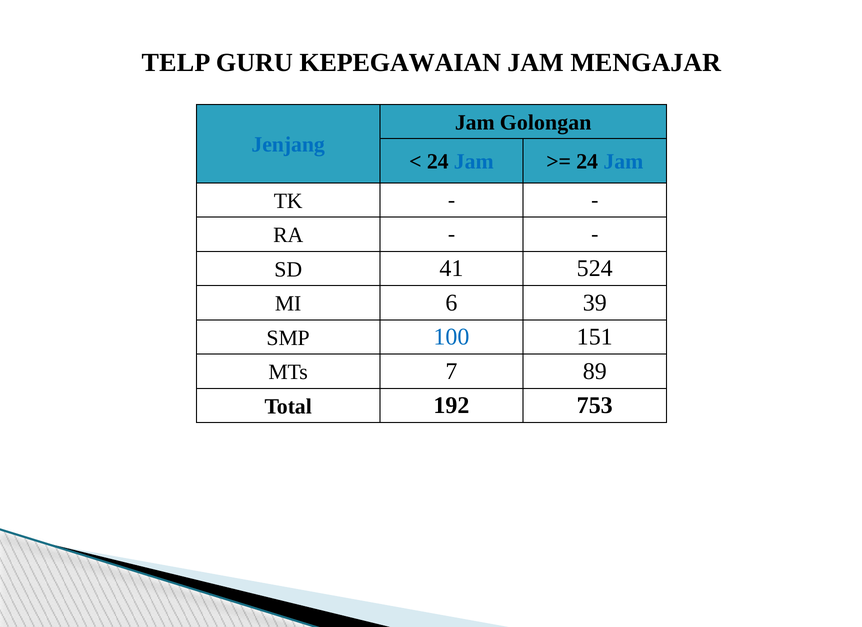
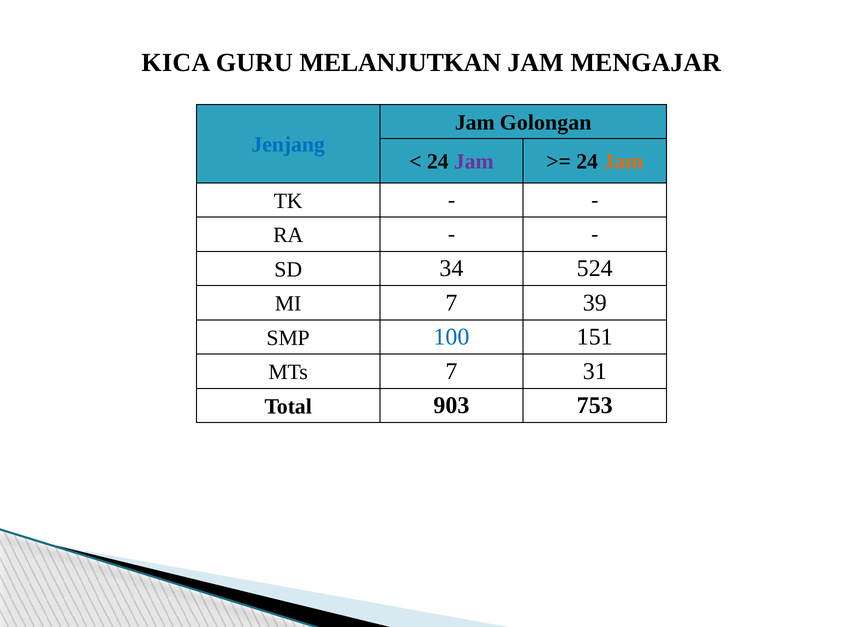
TELP: TELP -> KICA (176, 62)
KEPEGAWAIAN: KEPEGAWAIAN -> MELANJUTKAN (400, 62)
Jam colour: blue -> purple (474, 162)
Jam colour: blue -> orange (623, 162)
41: 41 -> 34 (451, 269)
MI 6: 6 -> 7 (451, 303)
89: 89 -> 31 (595, 371)
192: 192 -> 903 (451, 406)
